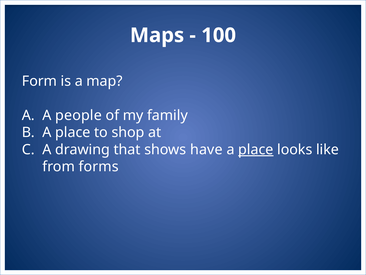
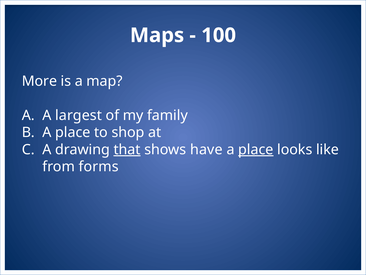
Form: Form -> More (39, 81)
people: people -> largest (79, 115)
that underline: none -> present (127, 149)
